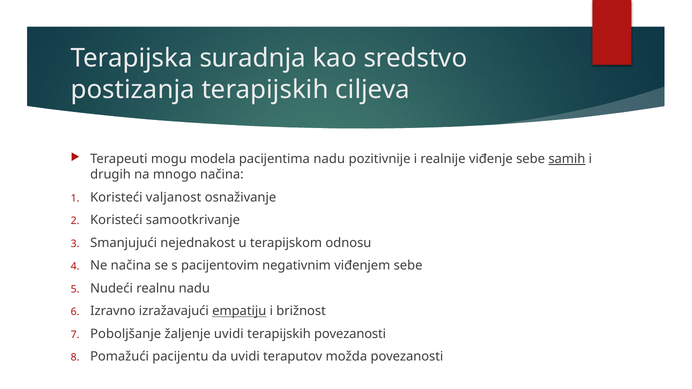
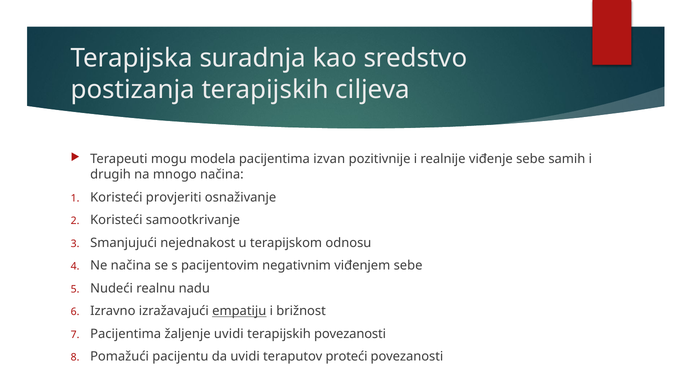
pacijentima nadu: nadu -> izvan (329, 159)
samih underline: present -> none (567, 159)
valjanost: valjanost -> provjeriti (174, 197)
Poboljšanje: Poboljšanje -> Pacijentima (126, 334)
možda: možda -> proteći (346, 357)
